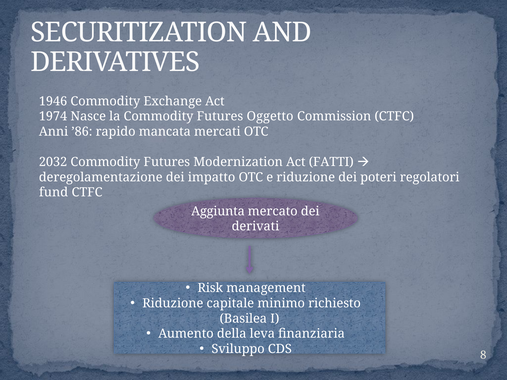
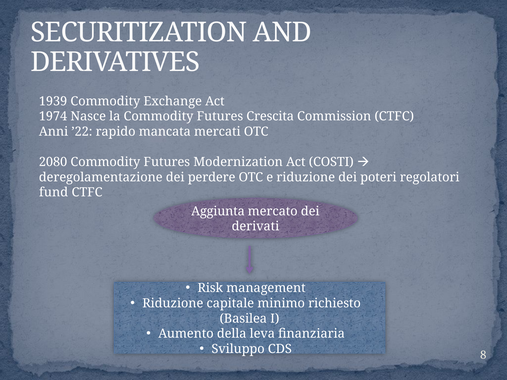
1946: 1946 -> 1939 (53, 101)
Oggetto: Oggetto -> Crescita (270, 116)
’86: ’86 -> ’22 (82, 132)
2032: 2032 -> 2080 (53, 162)
FATTI: FATTI -> COSTI (331, 162)
impatto: impatto -> perdere (212, 177)
